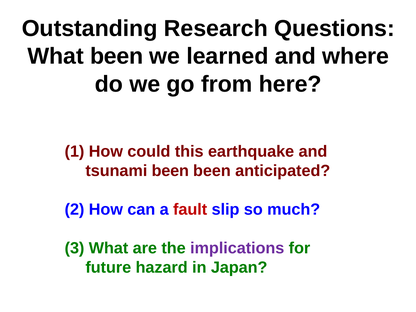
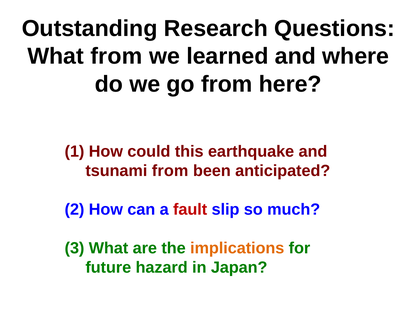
What been: been -> from (116, 56)
tsunami been: been -> from (170, 171)
implications colour: purple -> orange (237, 248)
